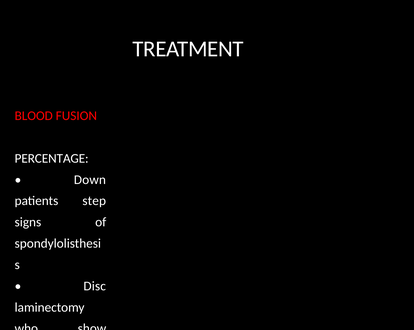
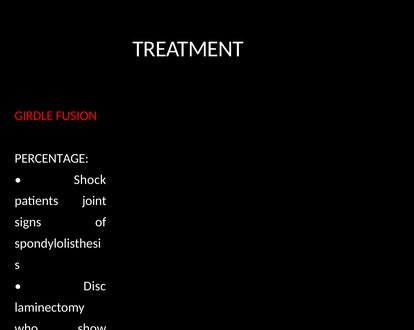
BLOOD: BLOOD -> GIRDLE (34, 116)
Down: Down -> Shock (90, 180)
step: step -> joint (94, 201)
